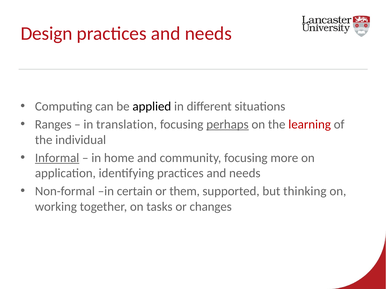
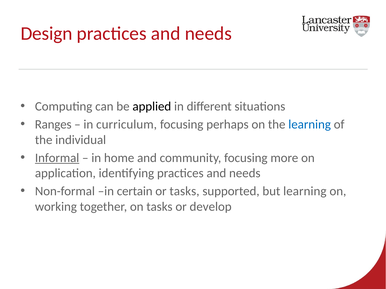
translation: translation -> curriculum (127, 125)
perhaps underline: present -> none (227, 125)
learning colour: red -> blue (310, 125)
or them: them -> tasks (184, 192)
but thinking: thinking -> learning (305, 192)
changes: changes -> develop (211, 207)
